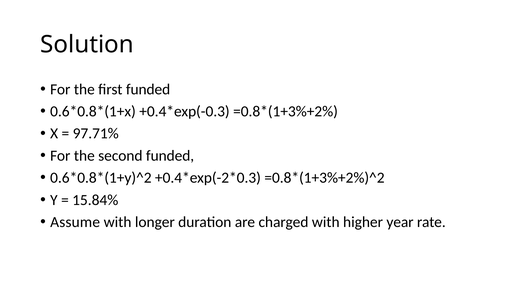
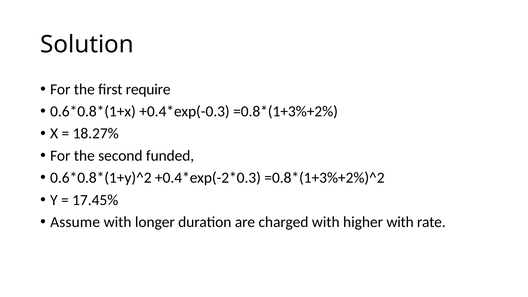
first funded: funded -> require (148, 89)
97.71%: 97.71% -> 18.27% (96, 134)
15.84%: 15.84% -> 17.45% (95, 200)
higher year: year -> with (400, 222)
